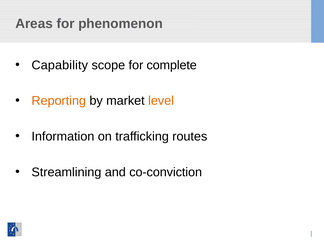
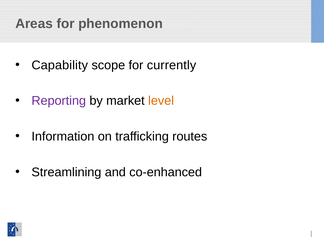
complete: complete -> currently (172, 65)
Reporting colour: orange -> purple (59, 101)
co-conviction: co-conviction -> co-enhanced (166, 172)
